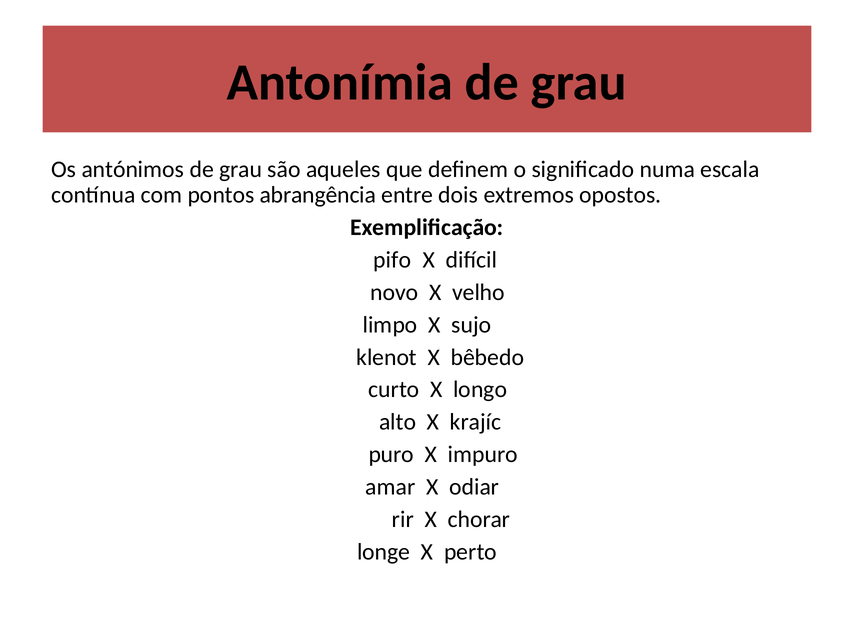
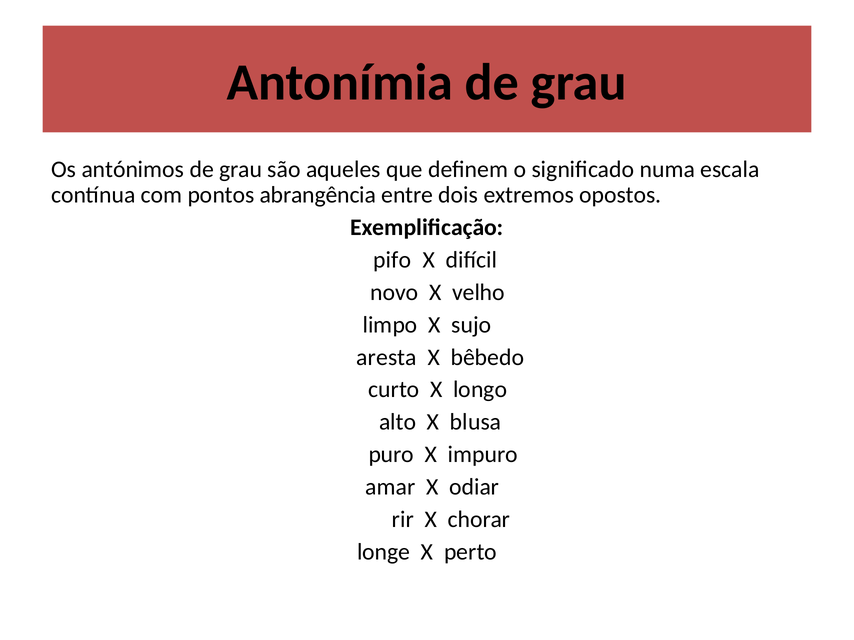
klenot: klenot -> aresta (387, 357)
krajíc: krajíc -> blusa (476, 422)
